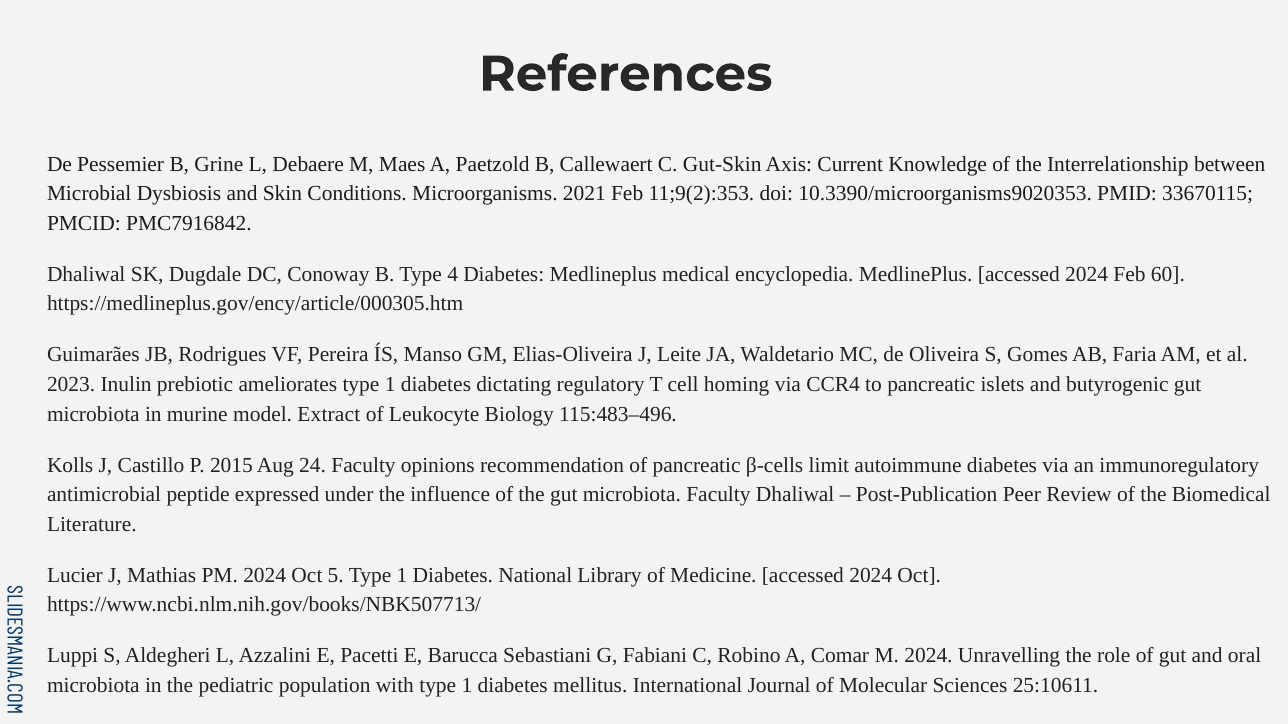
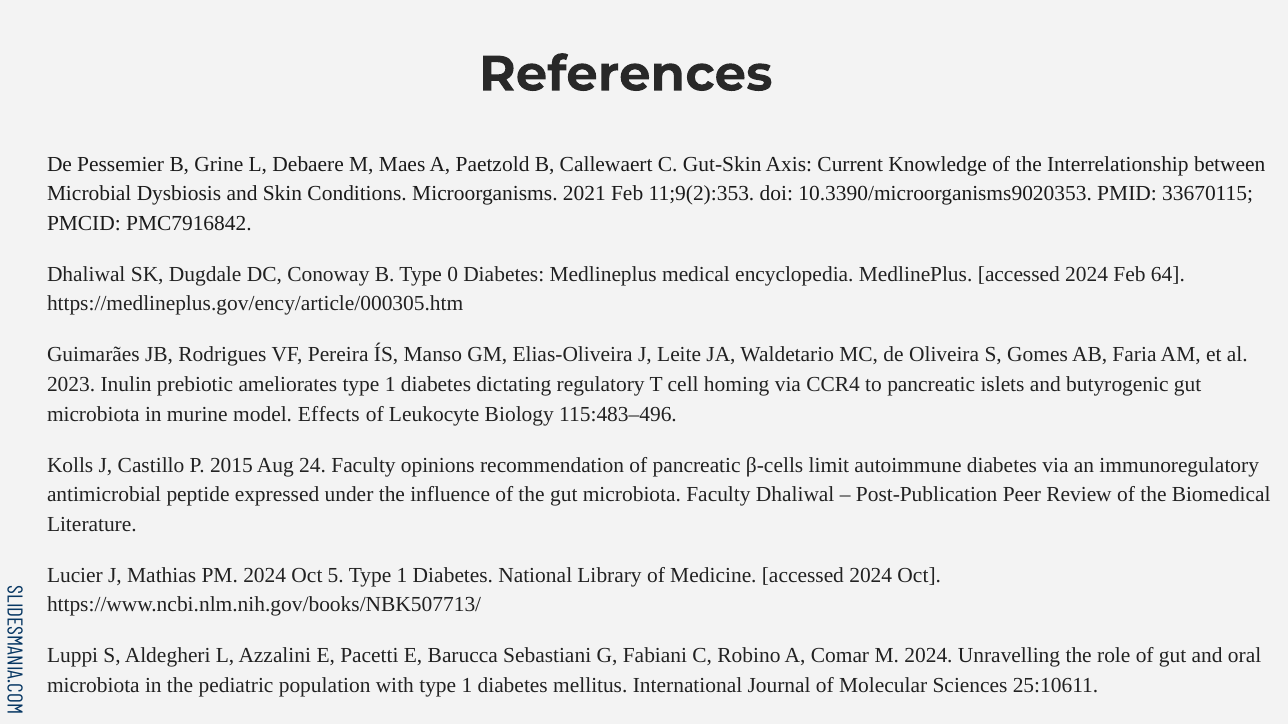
4: 4 -> 0 (453, 274)
60: 60 -> 64 (1168, 274)
Extract: Extract -> Effects (329, 414)
